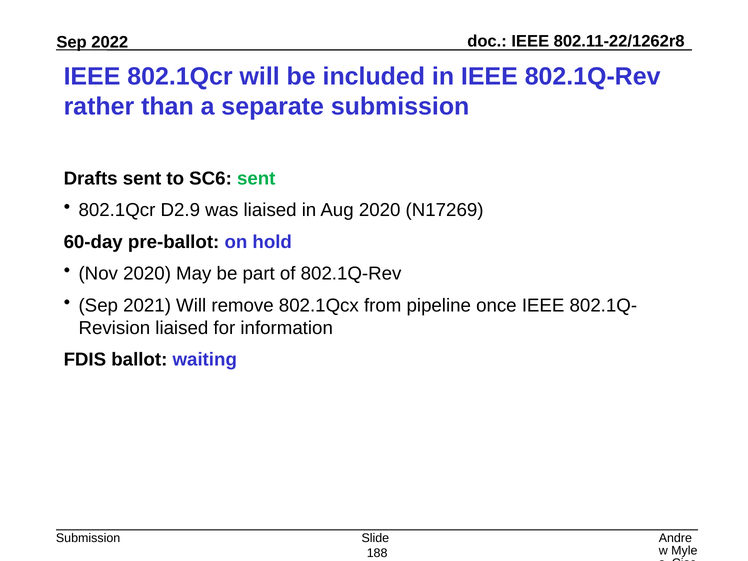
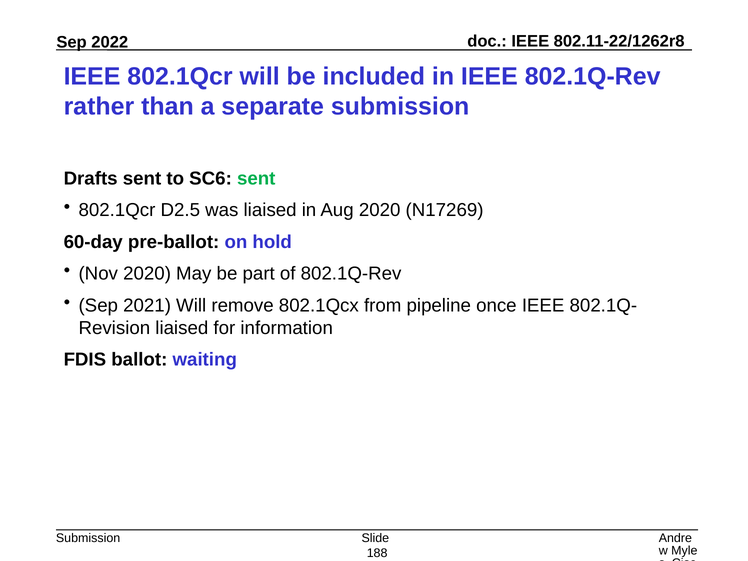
D2.9: D2.9 -> D2.5 (180, 210)
